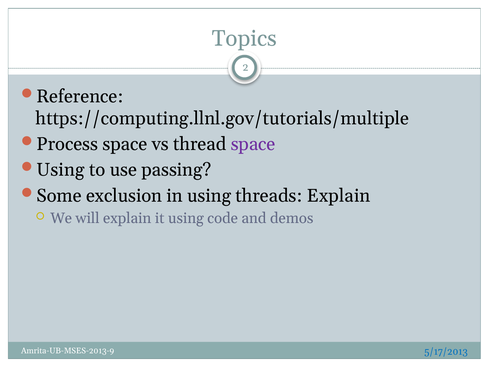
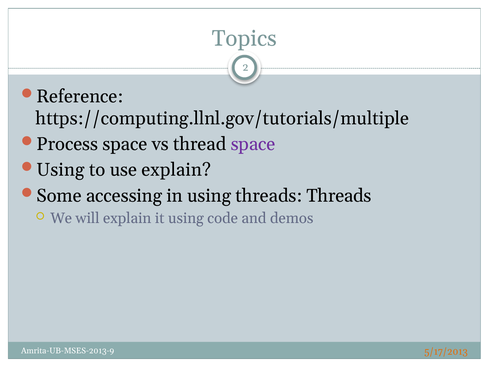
use passing: passing -> explain (176, 170)
exclusion: exclusion -> accessing (124, 195)
threads Explain: Explain -> Threads (339, 195)
5/17/2013 colour: blue -> orange (446, 351)
